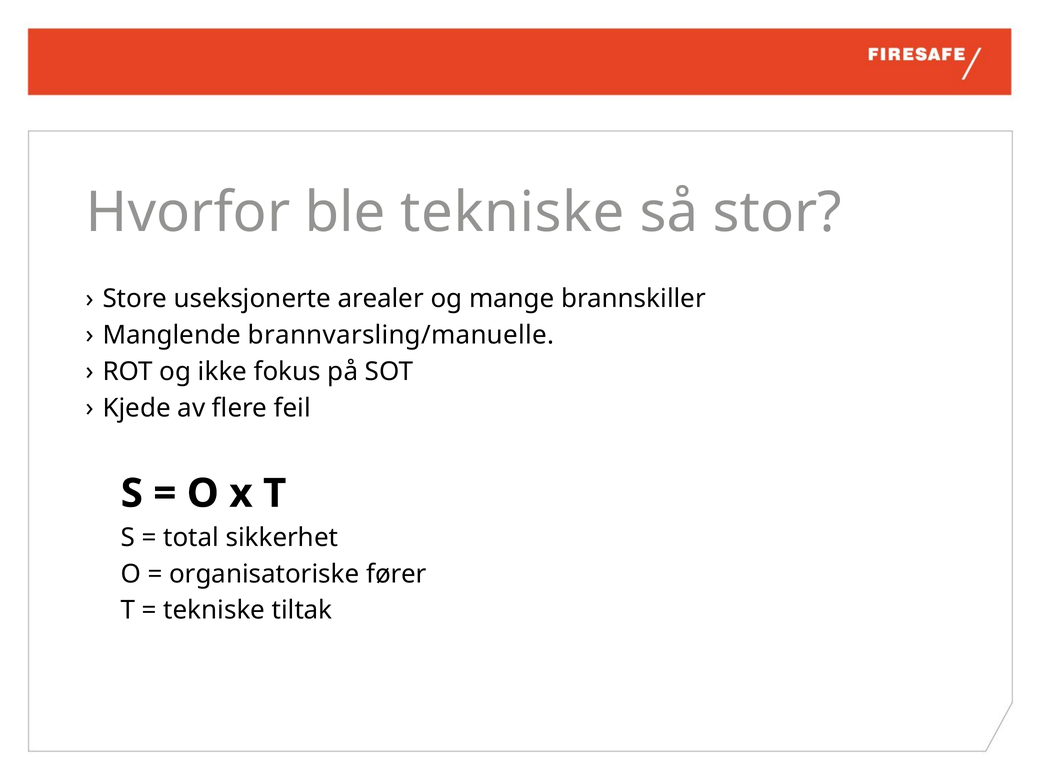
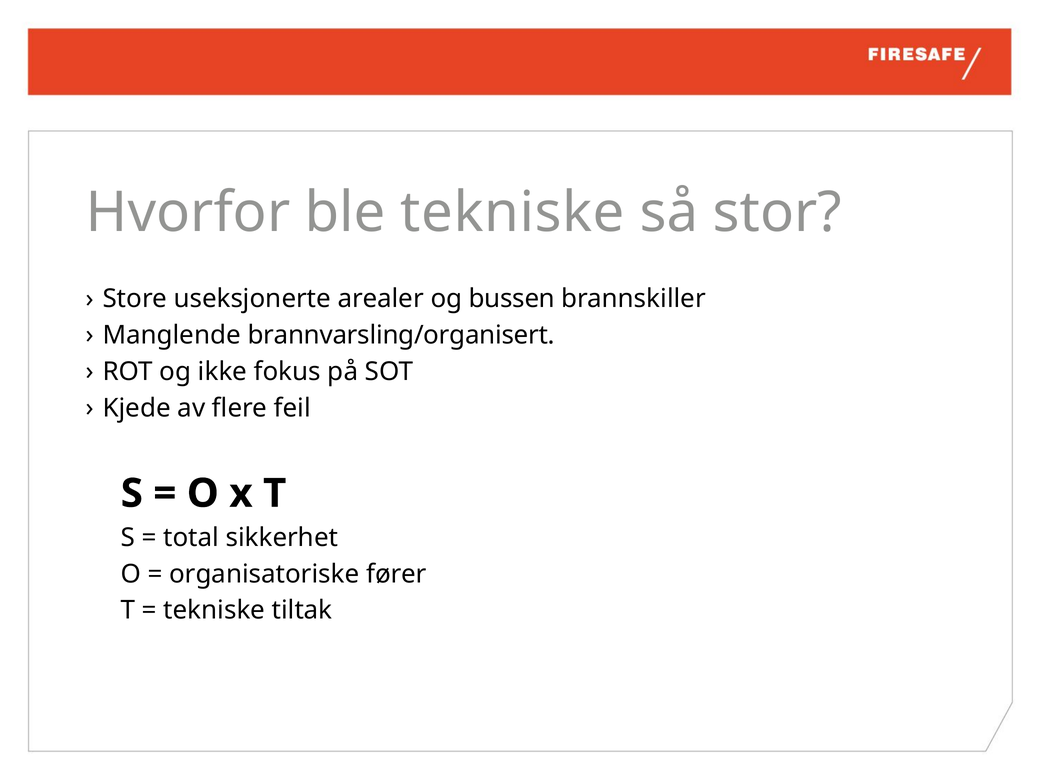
mange: mange -> bussen (512, 299)
brannvarsling/manuelle: brannvarsling/manuelle -> brannvarsling/organisert (401, 335)
